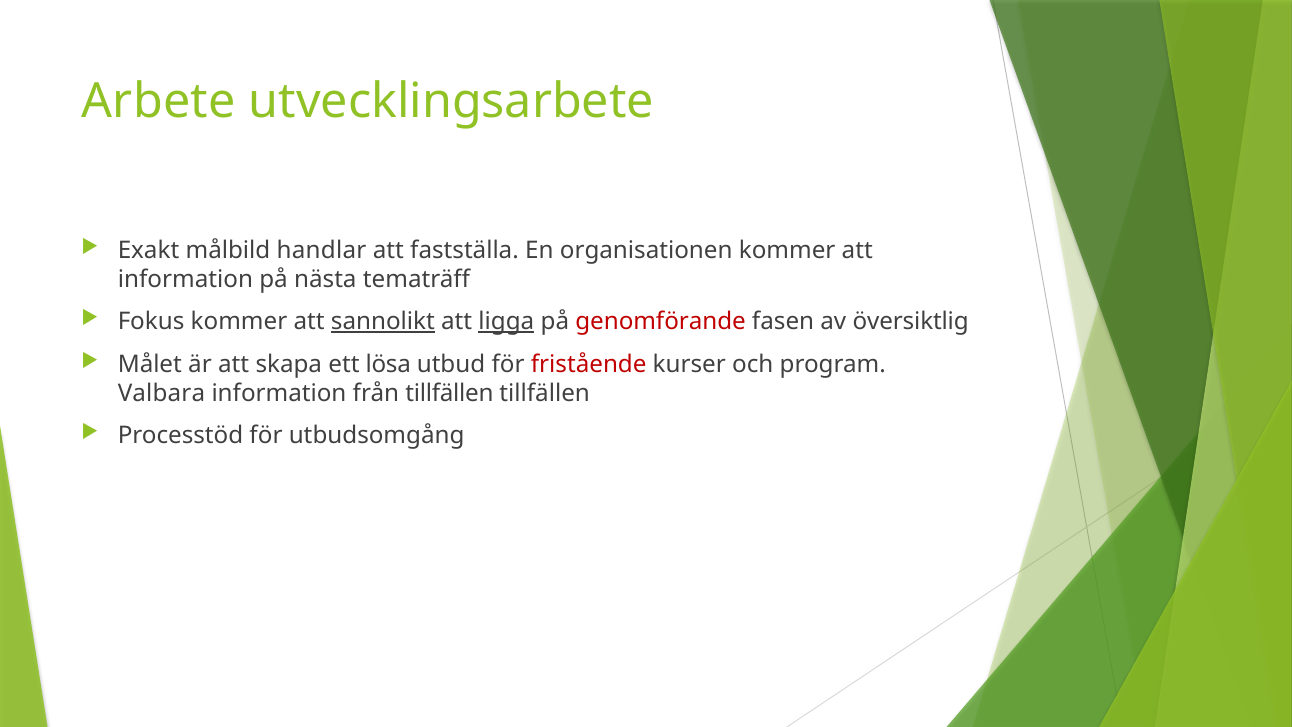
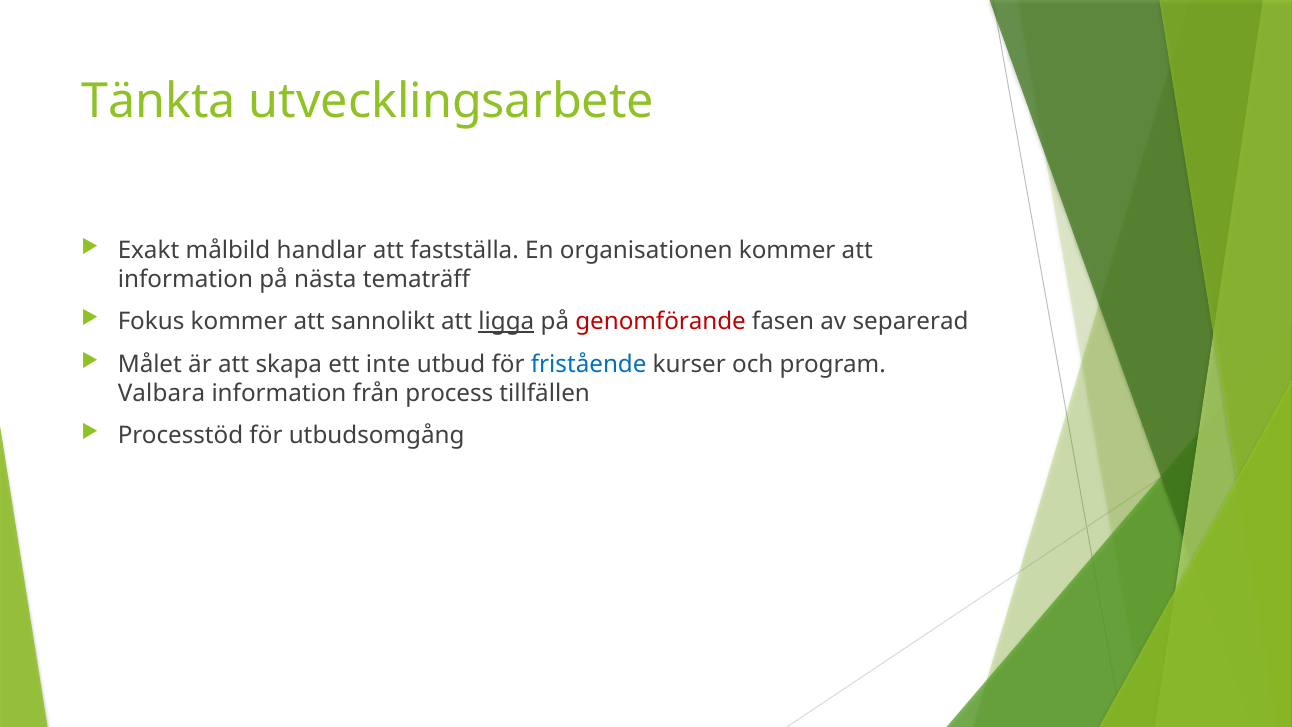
Arbete: Arbete -> Tänkta (159, 102)
sannolikt underline: present -> none (383, 322)
översiktlig: översiktlig -> separerad (911, 322)
lösa: lösa -> inte (388, 364)
fristående colour: red -> blue (589, 364)
från tillfällen: tillfällen -> process (449, 393)
